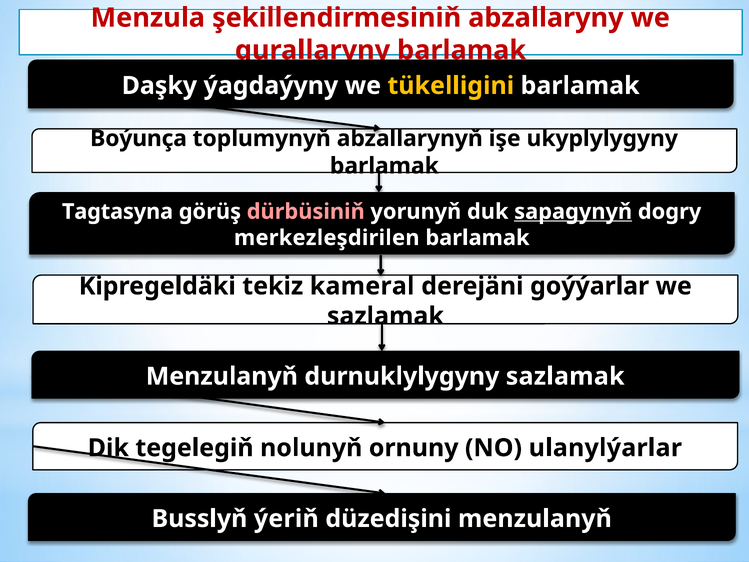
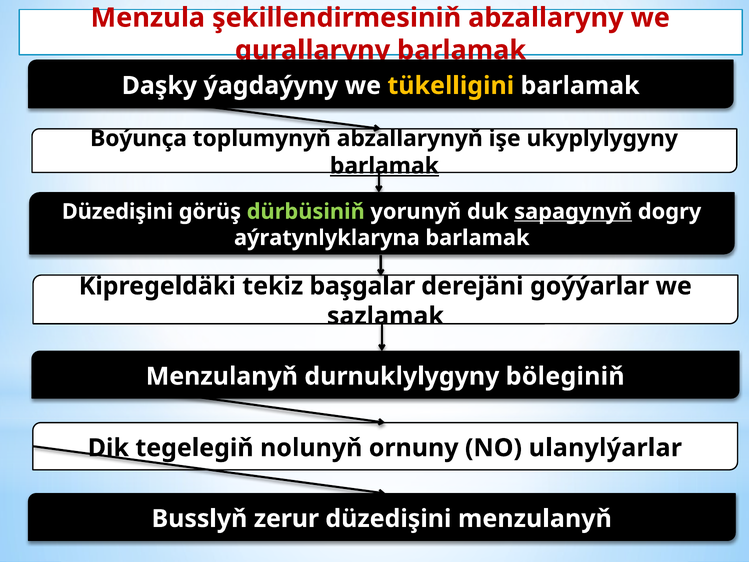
barlamak underline: none -> present (384, 166)
Tagtasyna: Tagtasyna -> Düzedişini (117, 212)
dürbüsiniň colour: pink -> light green (306, 212)
merkezleşdirilen: merkezleşdirilen -> aýratynlyklaryna (327, 238)
kameral: kameral -> başgalar (362, 286)
sazlamak: sazlamak -> böleginiň (565, 376)
ýeriň: ýeriň -> zerur (286, 519)
